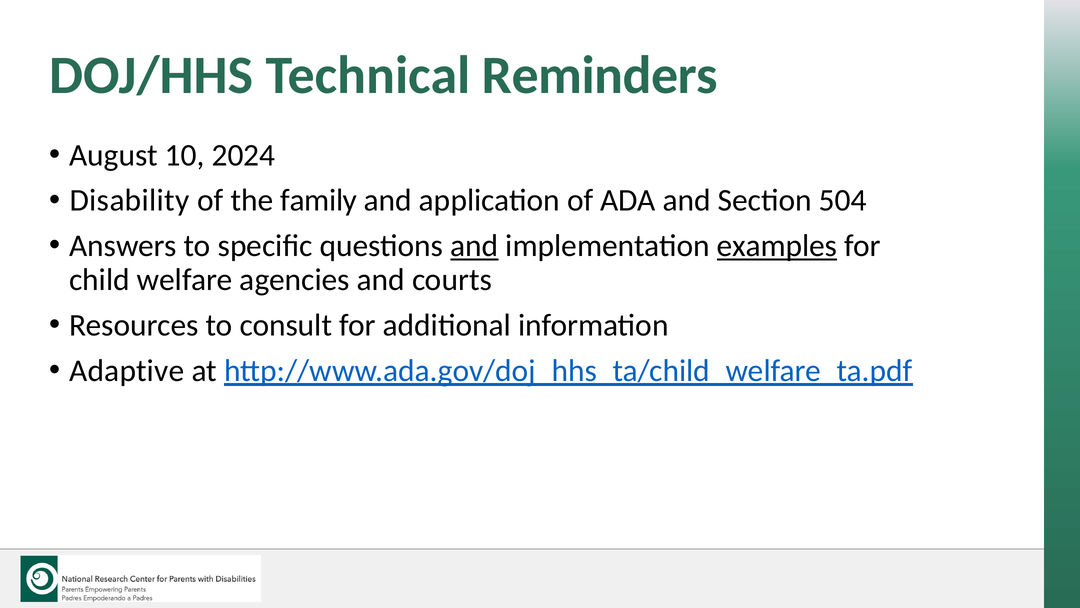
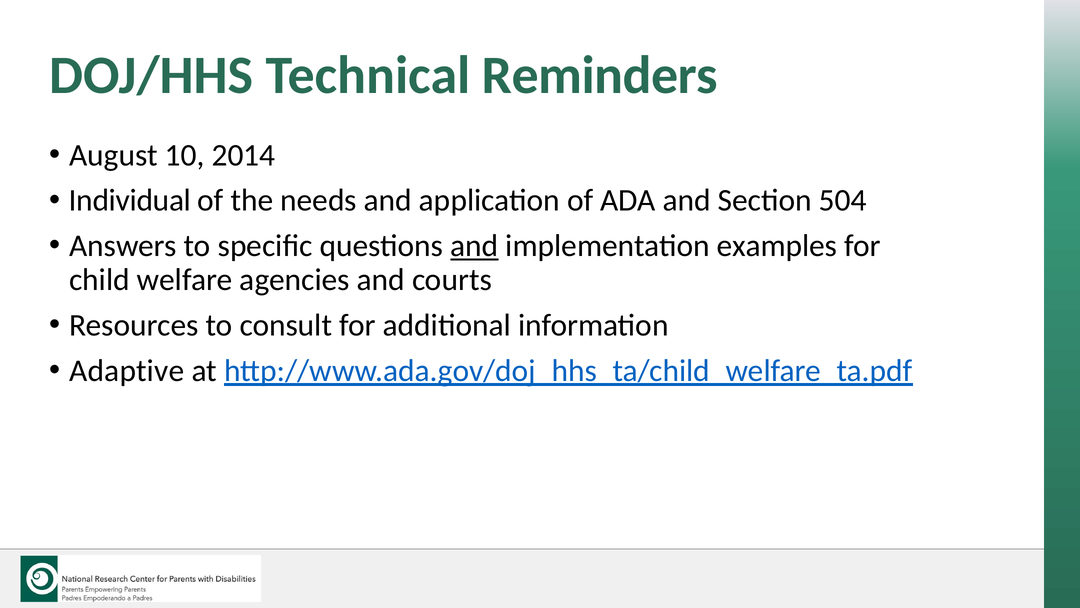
2024: 2024 -> 2014 (243, 155)
Disability: Disability -> Individual (130, 200)
family: family -> needs (319, 200)
examples underline: present -> none (777, 246)
